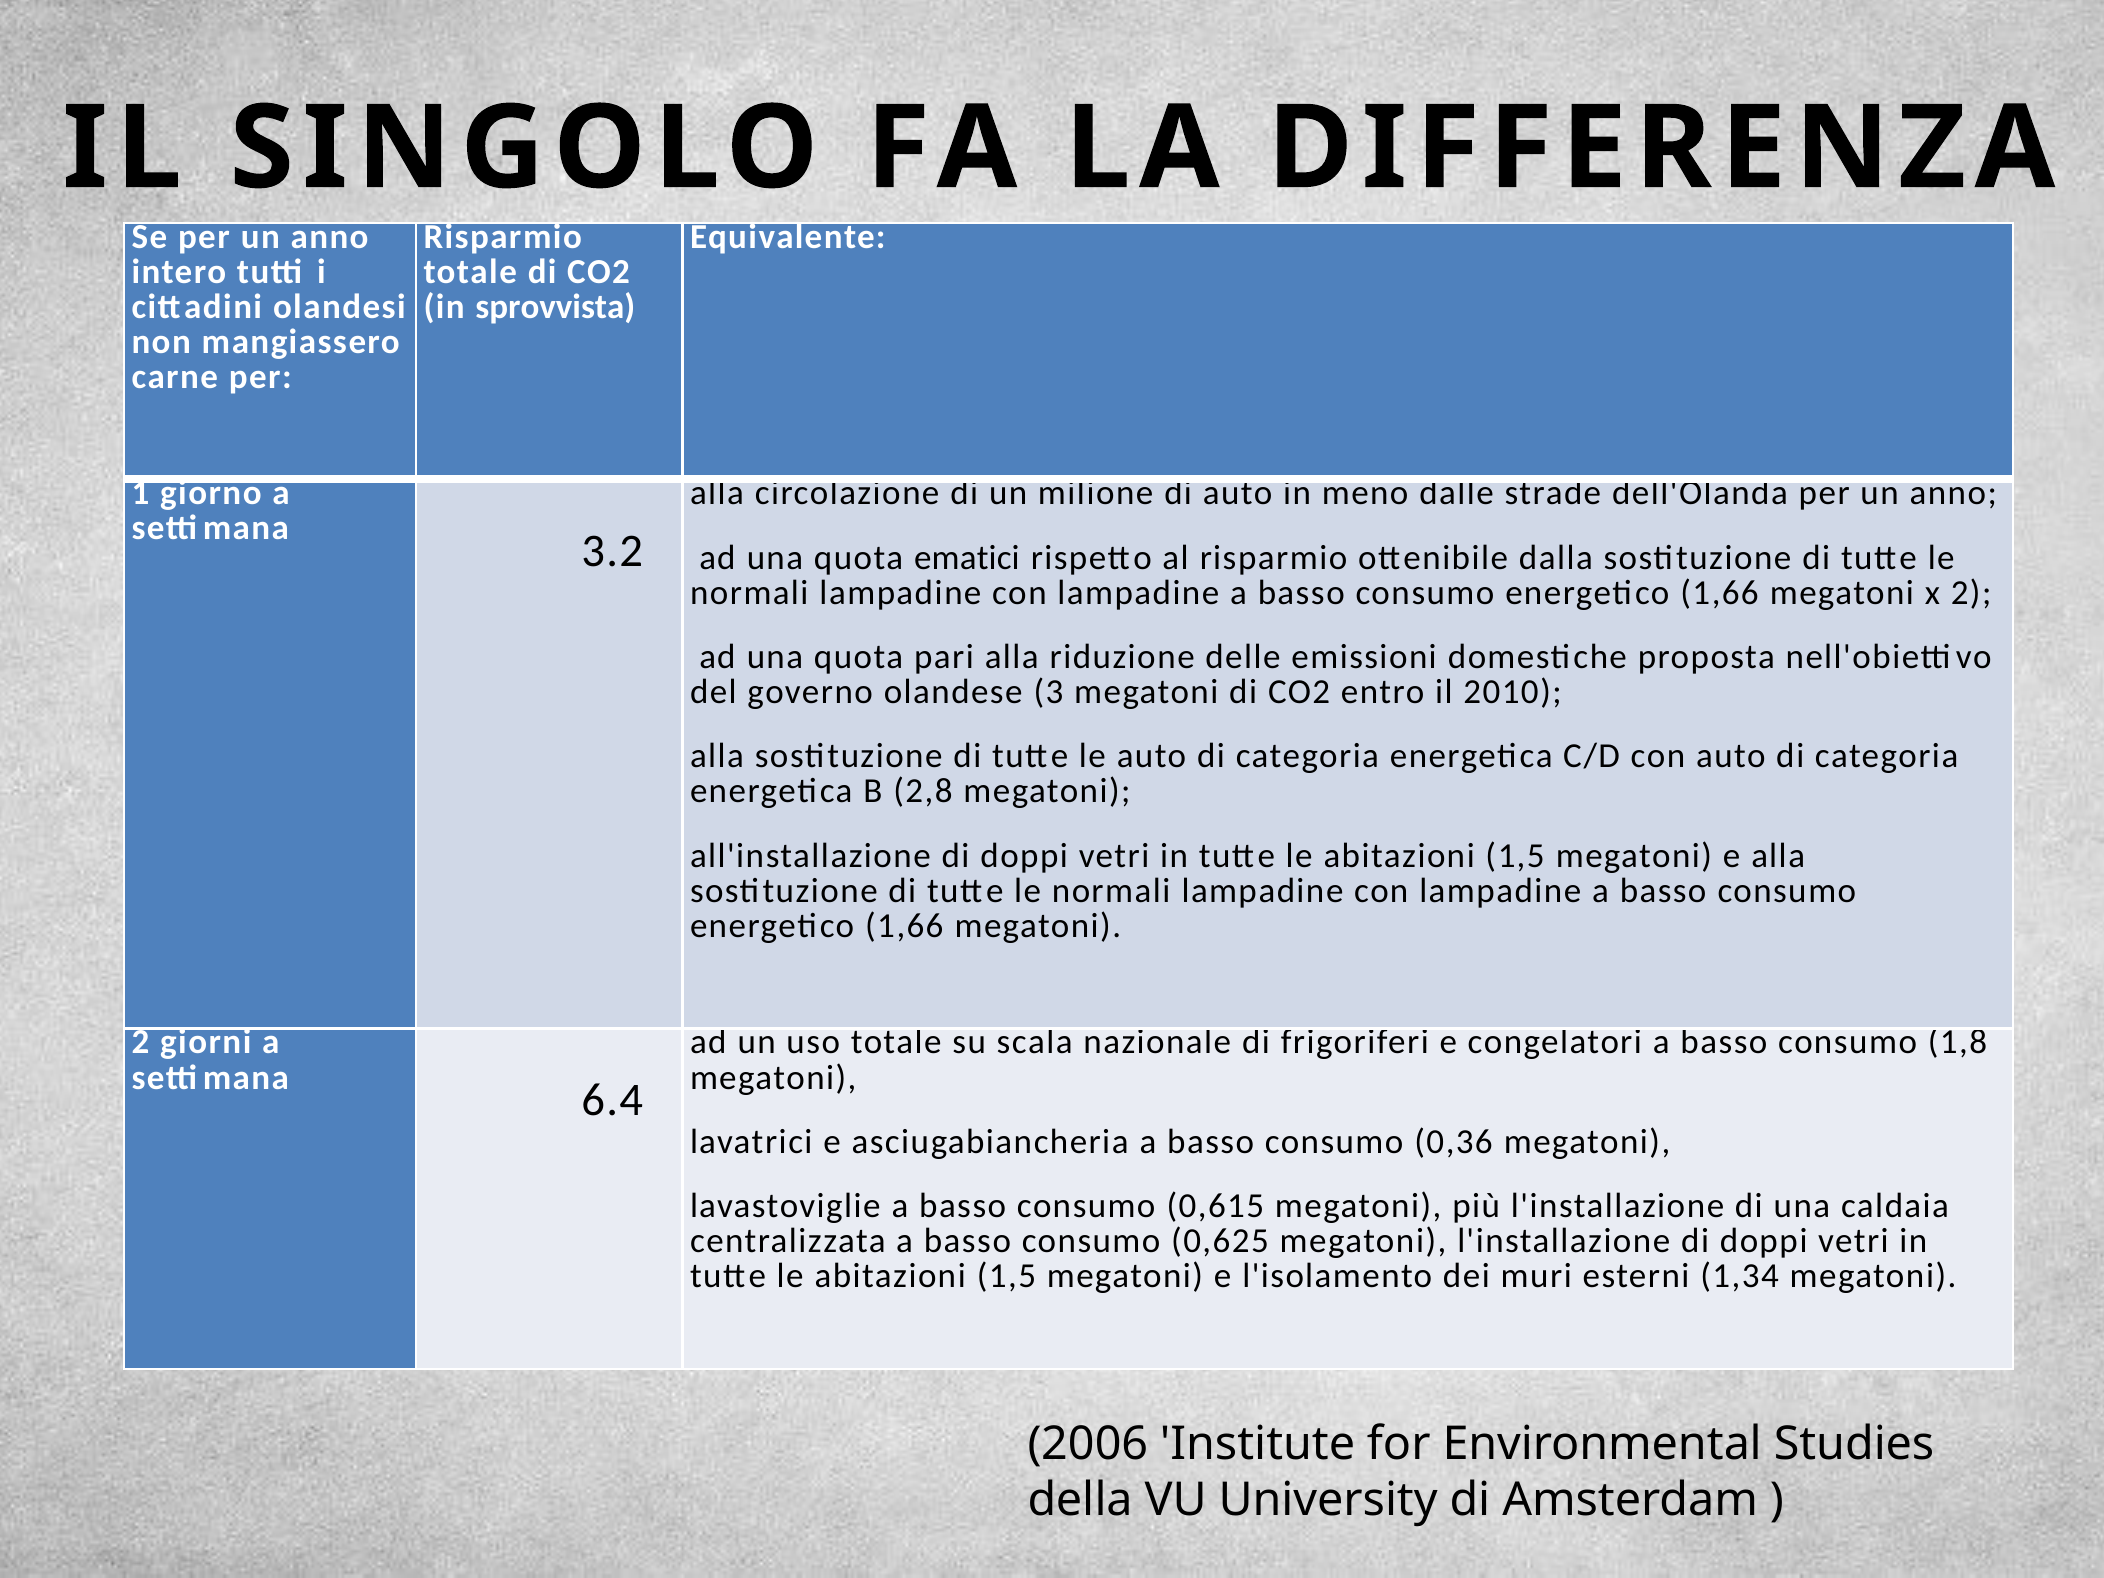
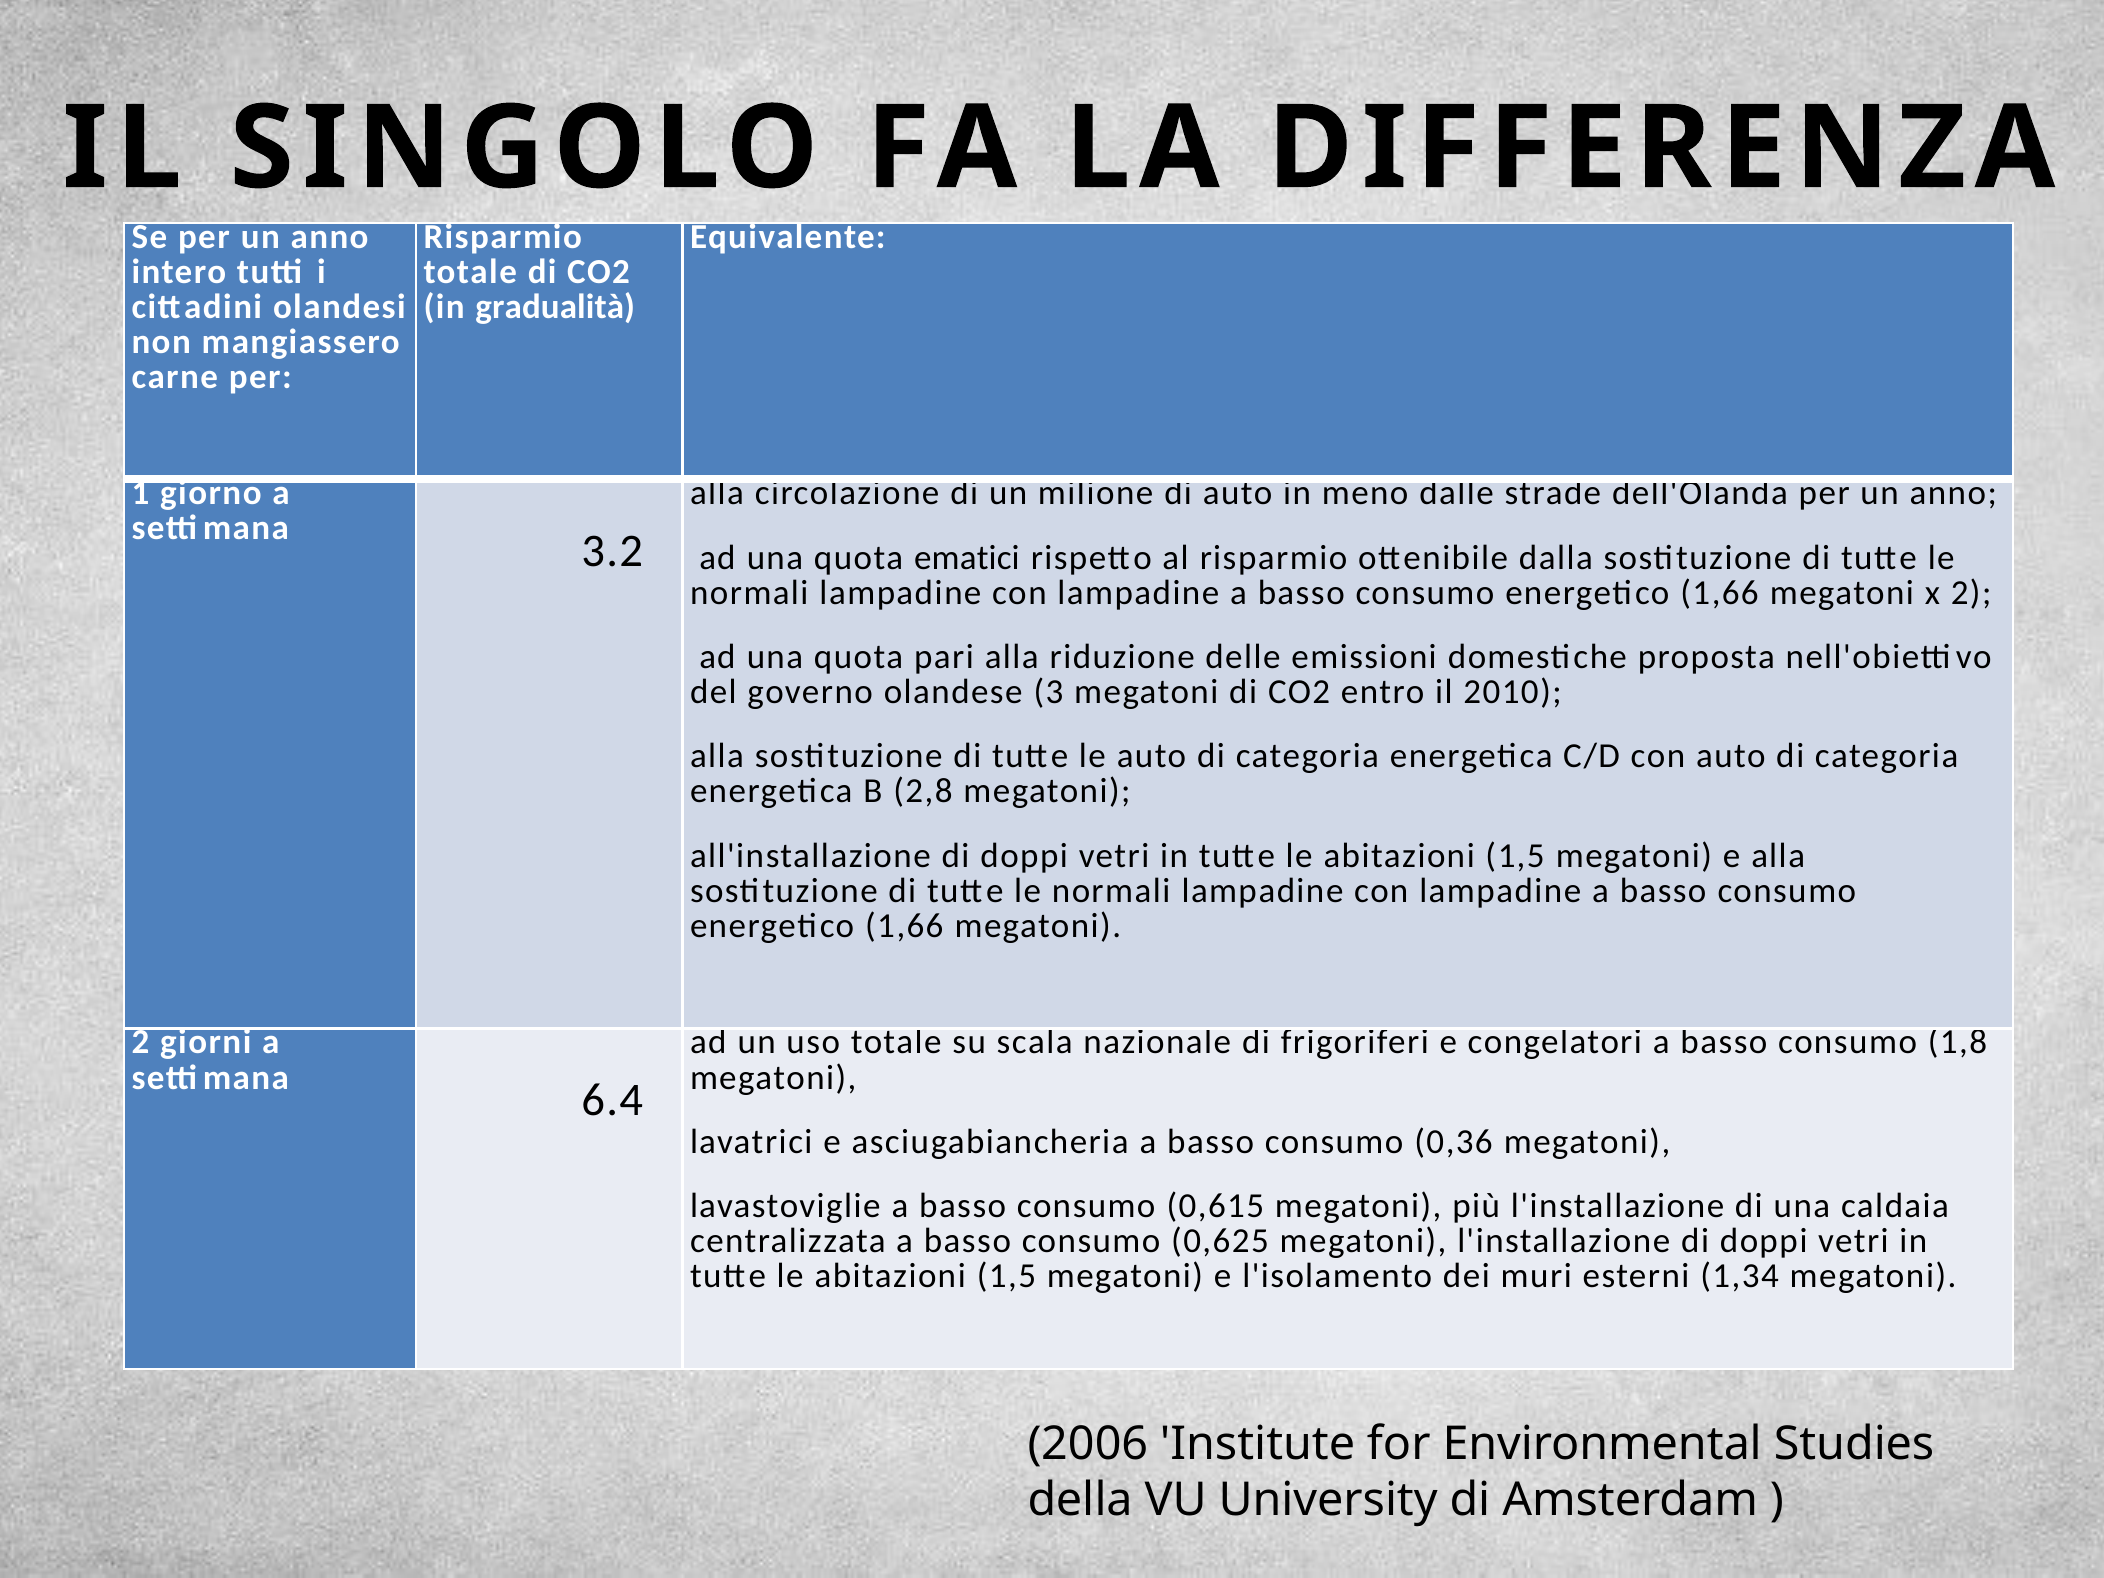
sprovvista: sprovvista -> gradualità (555, 307)
